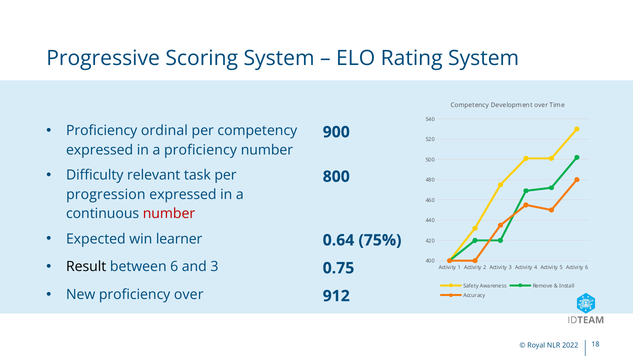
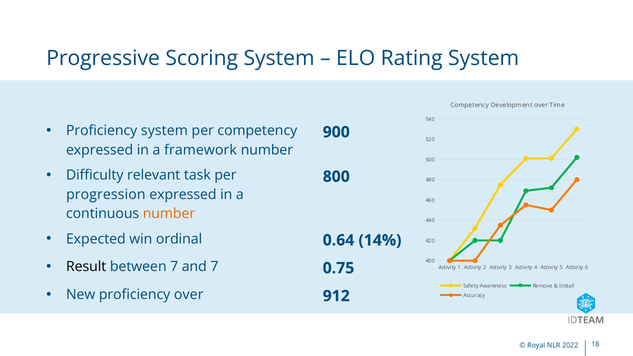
Proficiency ordinal: ordinal -> system (164, 131)
a proficiency: proficiency -> framework (200, 150)
number colour: red -> orange (169, 214)
learner: learner -> ordinal (179, 239)
75%: 75% -> 14% (380, 240)
between 6: 6 -> 7 (174, 267)
and 3: 3 -> 7 (214, 267)
